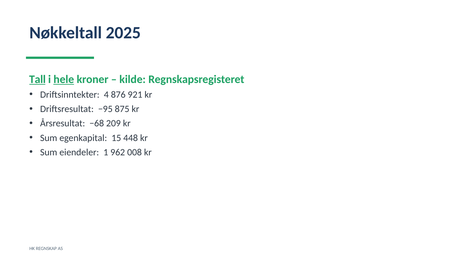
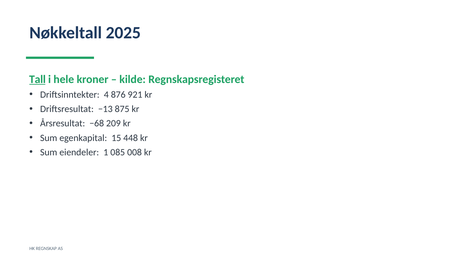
hele underline: present -> none (64, 79)
−95: −95 -> −13 (105, 109)
962: 962 -> 085 (118, 152)
